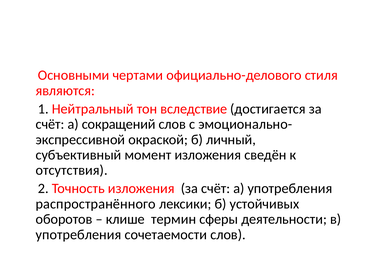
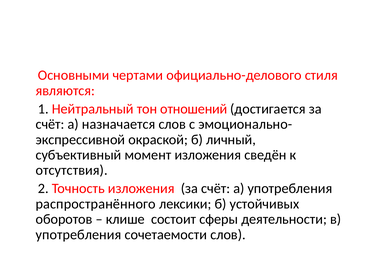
вследствие: вследствие -> отношений (194, 109)
сокращений: сокращений -> назначается (119, 124)
термин: термин -> состоит (174, 219)
